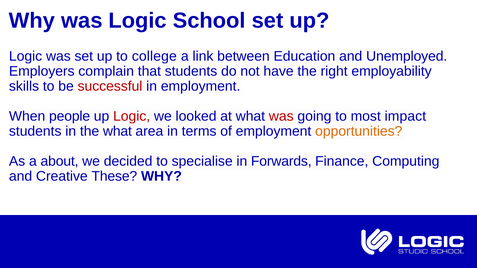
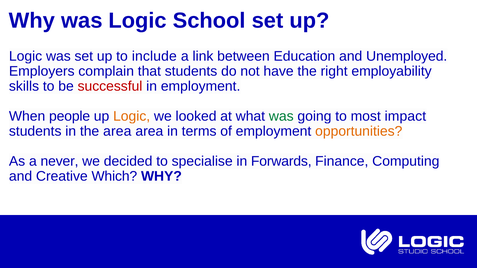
college: college -> include (154, 56)
Logic colour: red -> orange (132, 116)
was colour: red -> green (281, 116)
the what: what -> area (117, 132)
about: about -> never (60, 162)
These: These -> Which (114, 177)
